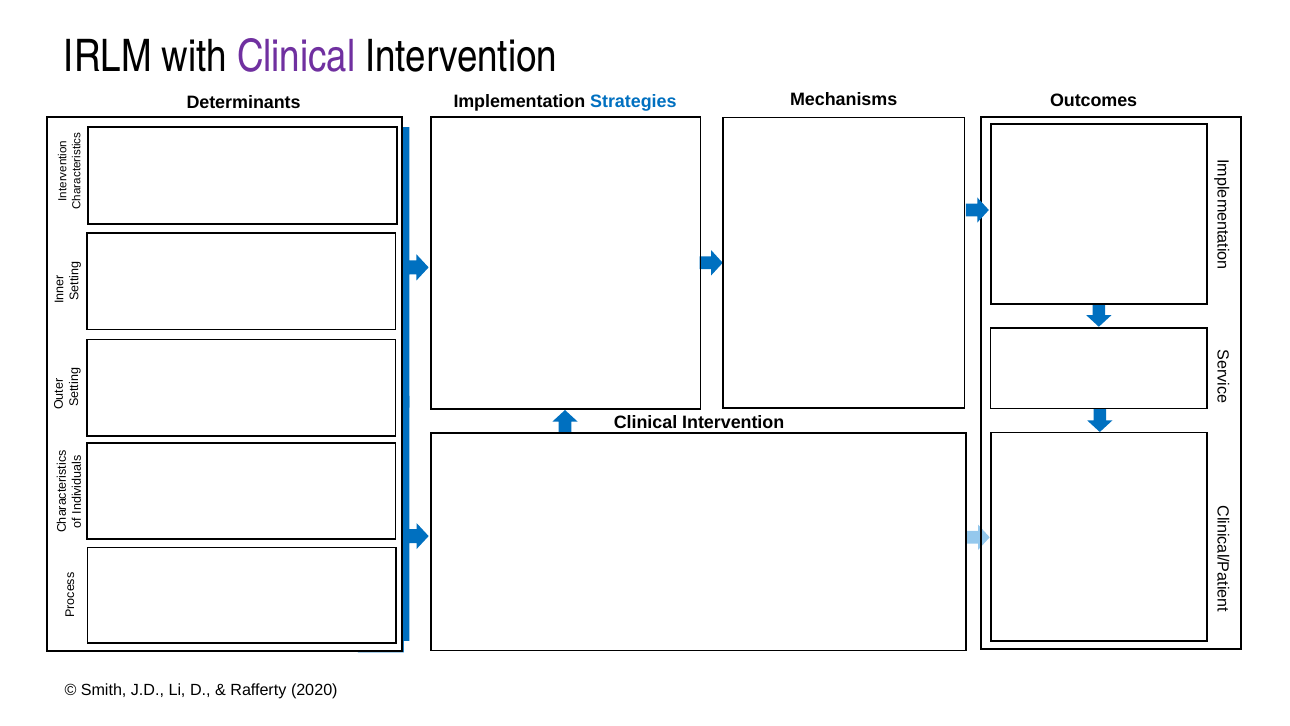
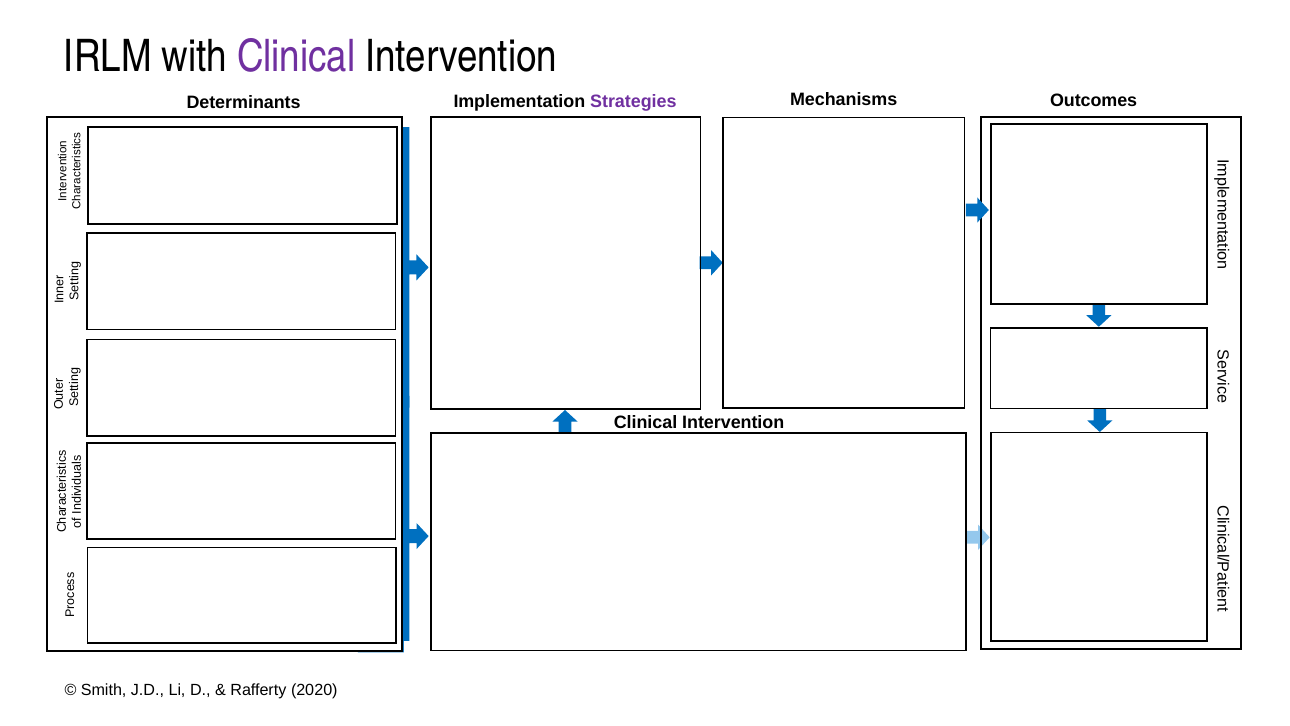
Strategies colour: blue -> purple (633, 101)
